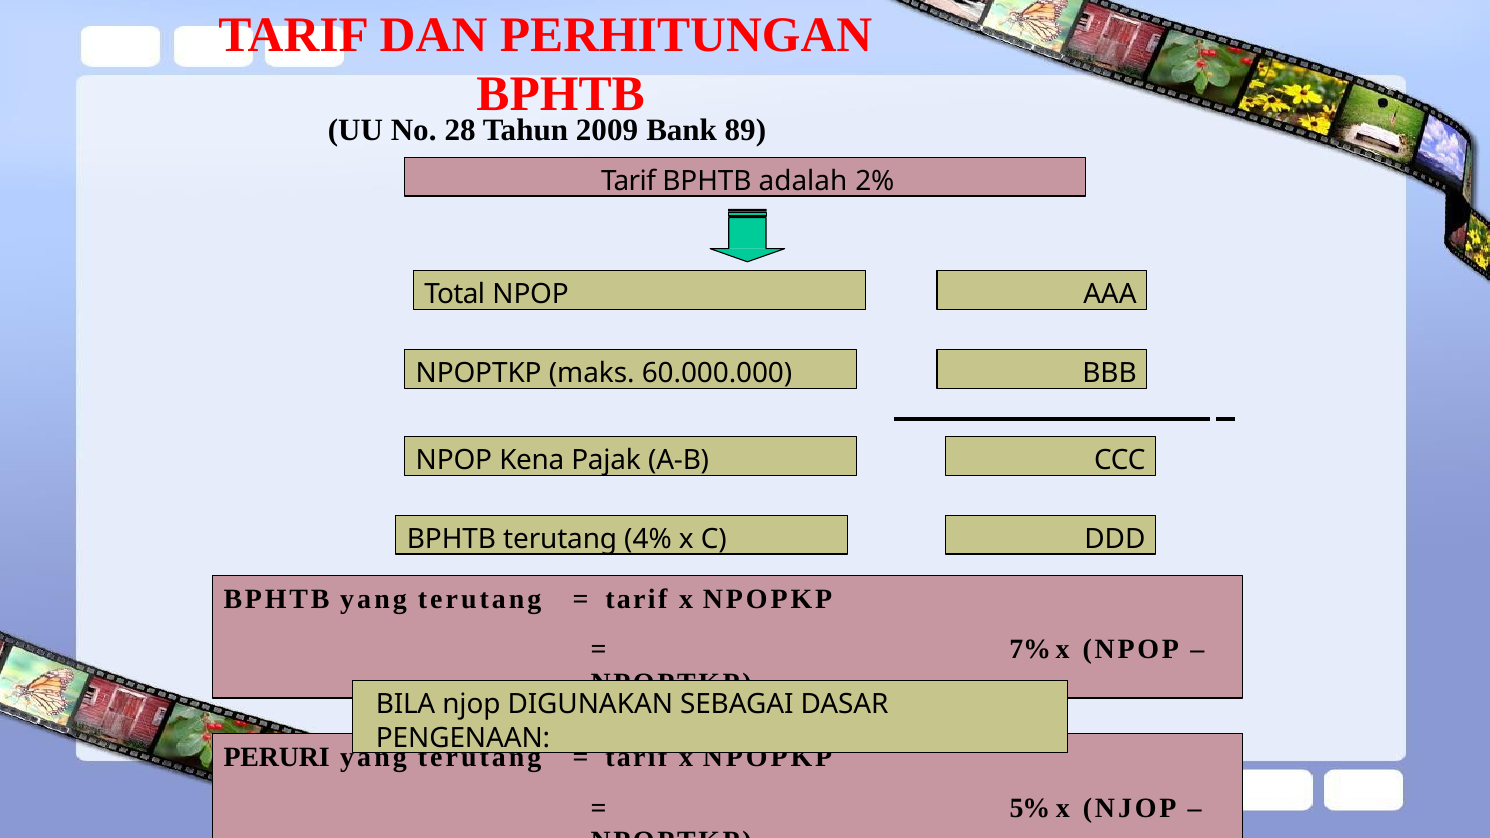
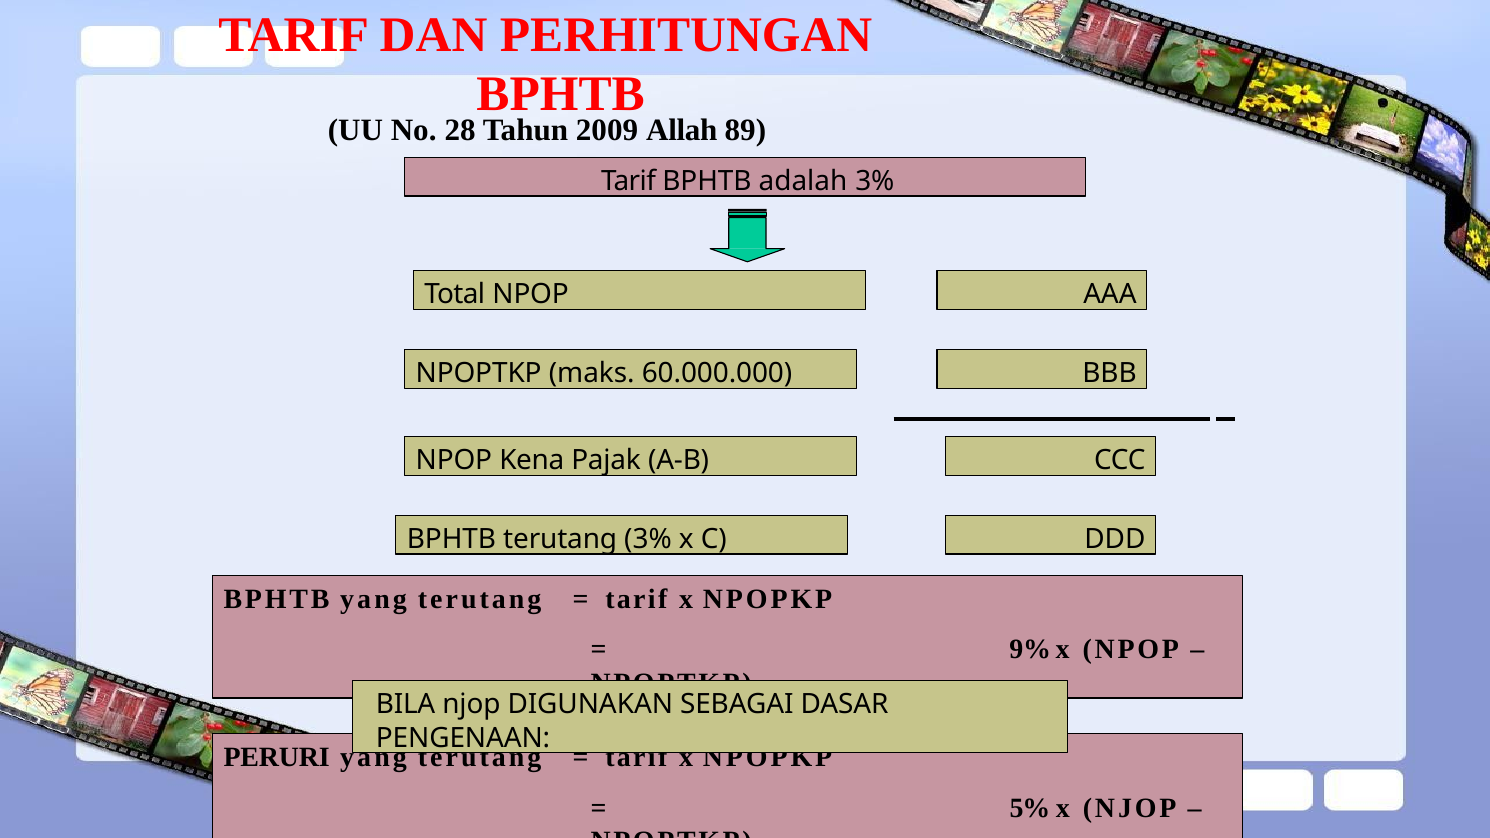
Bank: Bank -> Allah (682, 130)
adalah 2%: 2% -> 3% (875, 181)
terutang 4%: 4% -> 3% (648, 539)
7%: 7% -> 9% (1030, 650)
